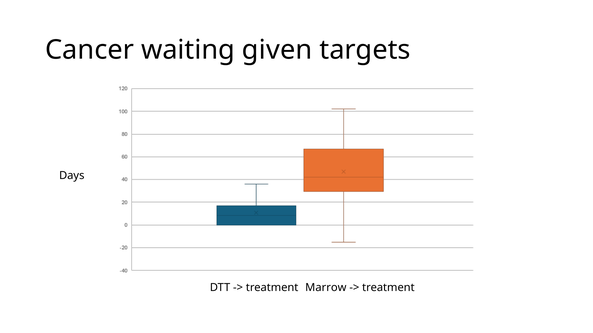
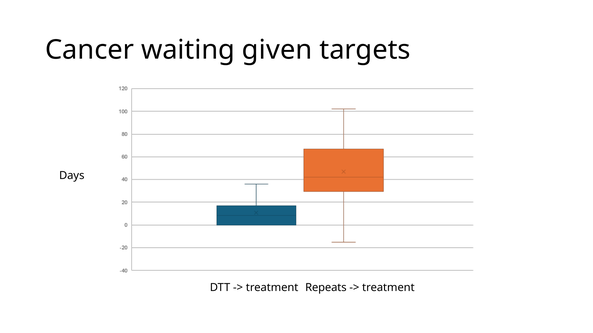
Marrow: Marrow -> Repeats (326, 288)
